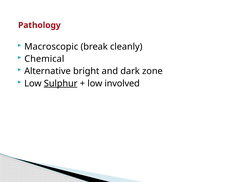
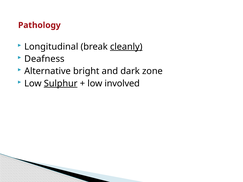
Macroscopic: Macroscopic -> Longitudinal (51, 47)
cleanly underline: none -> present (126, 47)
Chemical: Chemical -> Deafness (44, 59)
